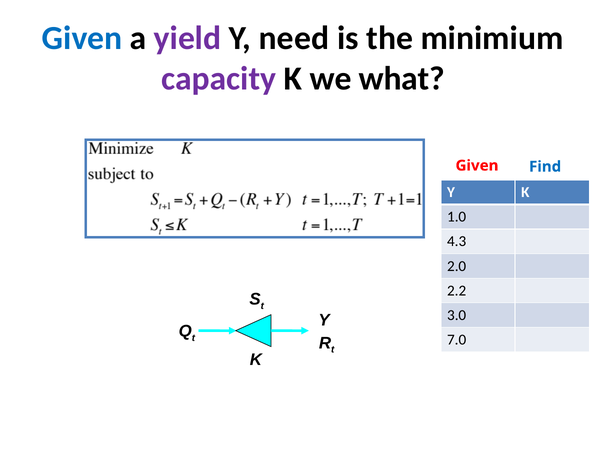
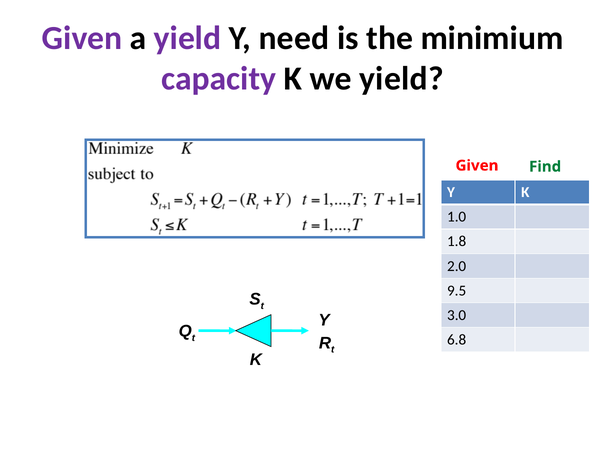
Given colour: blue -> purple (82, 38)
we what: what -> yield (402, 79)
Find colour: blue -> green (545, 167)
4.3: 4.3 -> 1.8 (457, 242)
2.2: 2.2 -> 9.5 (457, 291)
7.0: 7.0 -> 6.8 (457, 340)
